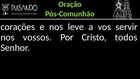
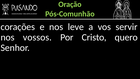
todos: todos -> quero (126, 37)
